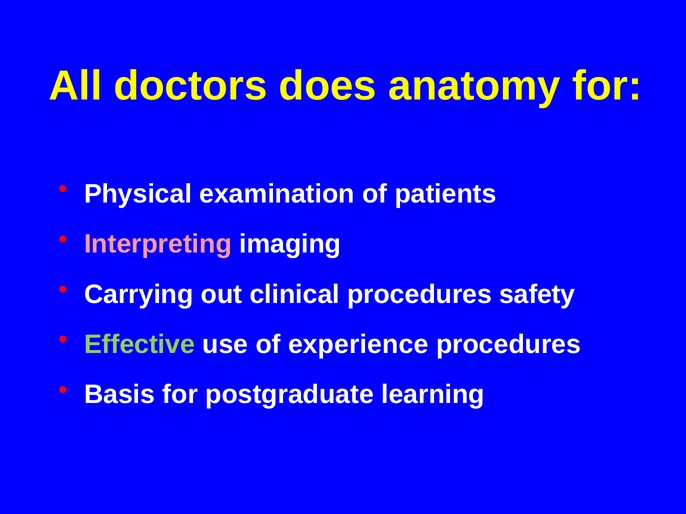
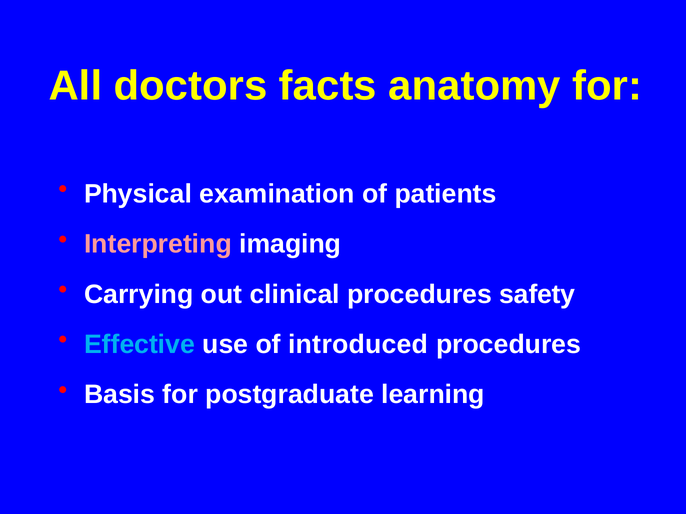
does: does -> facts (328, 86)
Effective colour: light green -> light blue (140, 345)
experience: experience -> introduced (358, 345)
